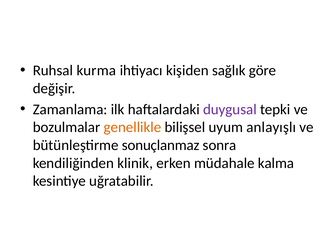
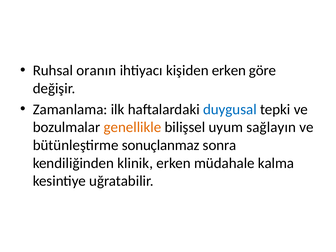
kurma: kurma -> oranın (96, 70)
kişiden sağlık: sağlık -> erken (229, 70)
duygusal colour: purple -> blue (230, 109)
anlayışlı: anlayışlı -> sağlayın (271, 127)
